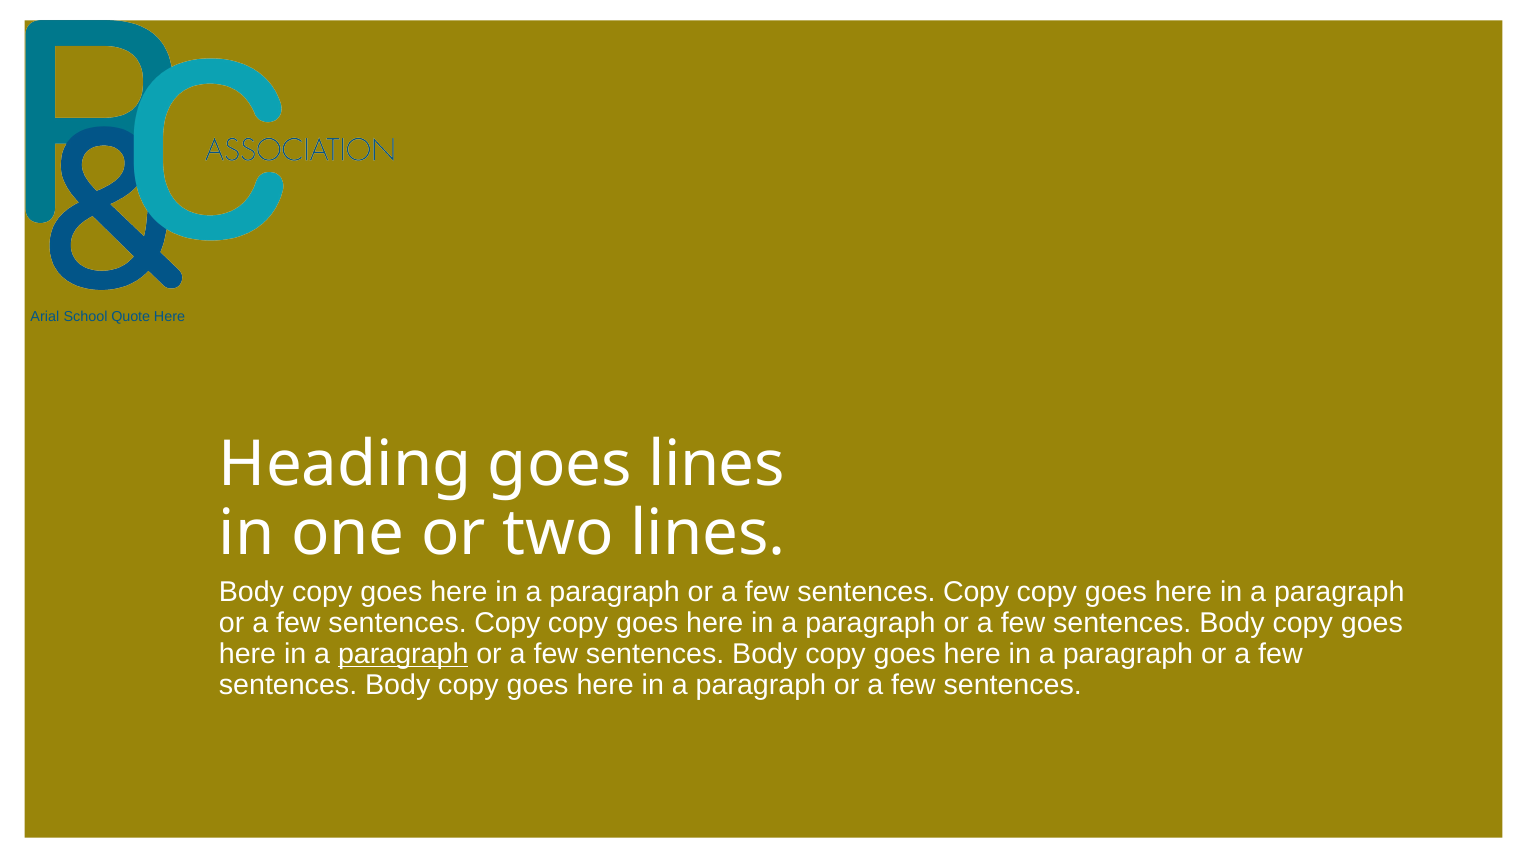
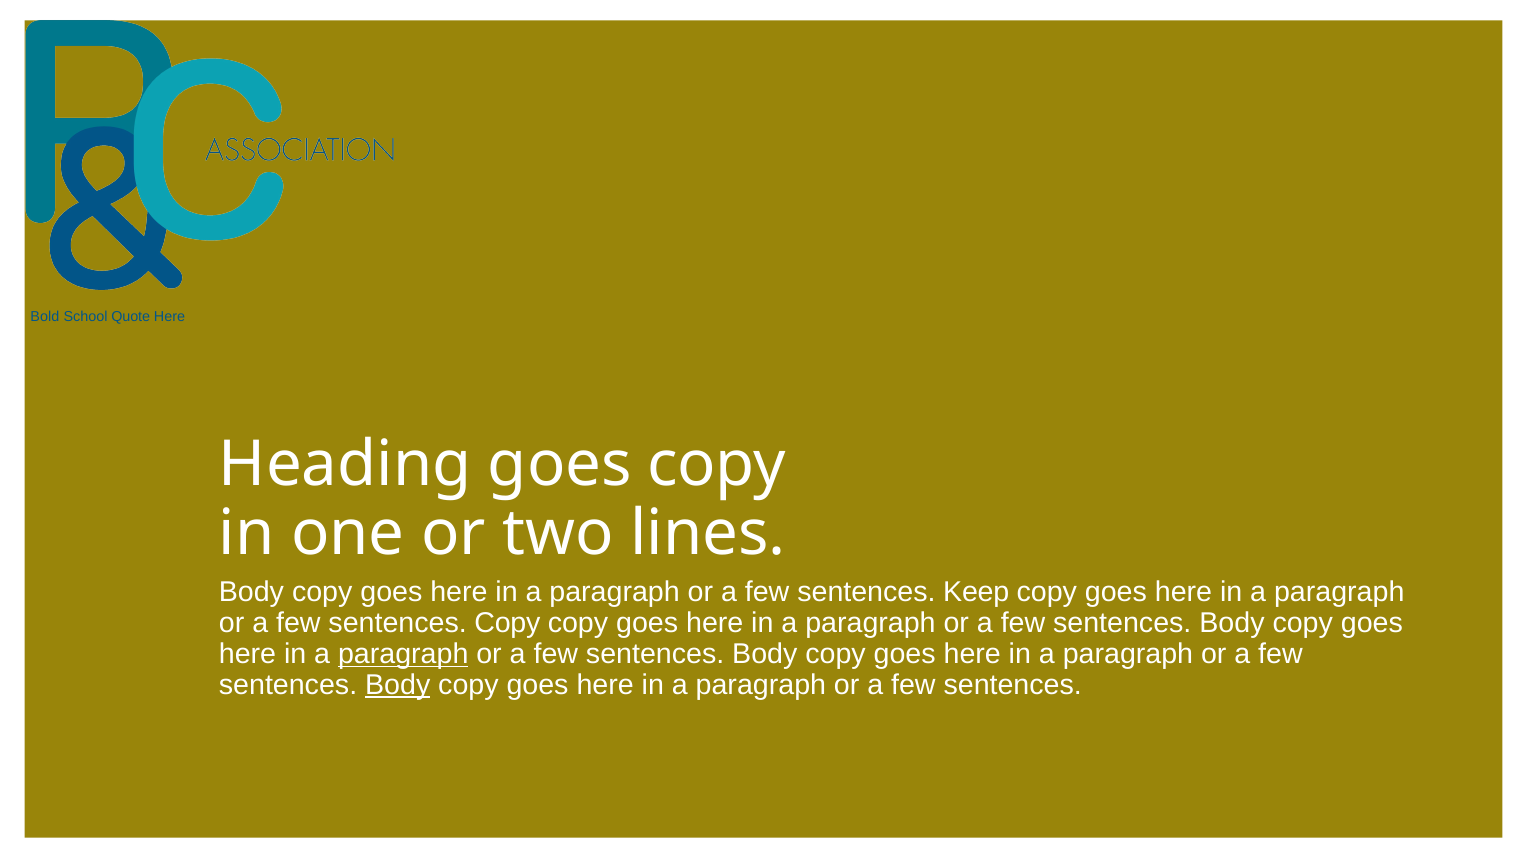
Arial: Arial -> Bold (45, 317)
goes lines: lines -> copy (717, 465)
Copy: Copy -> Keep (976, 593)
Body underline: none -> present (398, 685)
